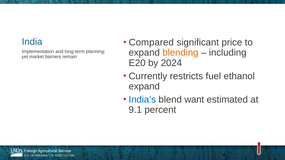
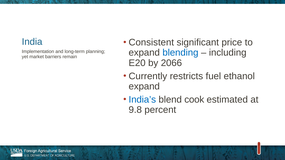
Compared: Compared -> Consistent (151, 42)
blending colour: orange -> blue (180, 53)
2024: 2024 -> 2066 (171, 63)
want: want -> cook (194, 100)
9.1: 9.1 -> 9.8 (135, 110)
